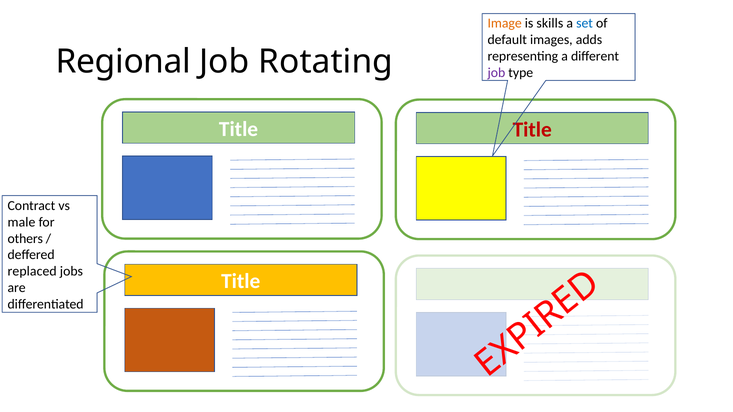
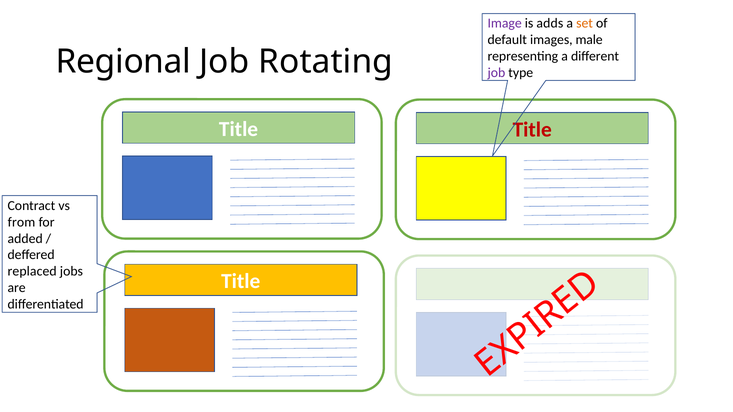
Image colour: orange -> purple (505, 23)
skills: skills -> adds (550, 23)
set colour: blue -> orange (585, 23)
adds: adds -> male (589, 40)
male: male -> from (21, 222)
others: others -> added (25, 239)
